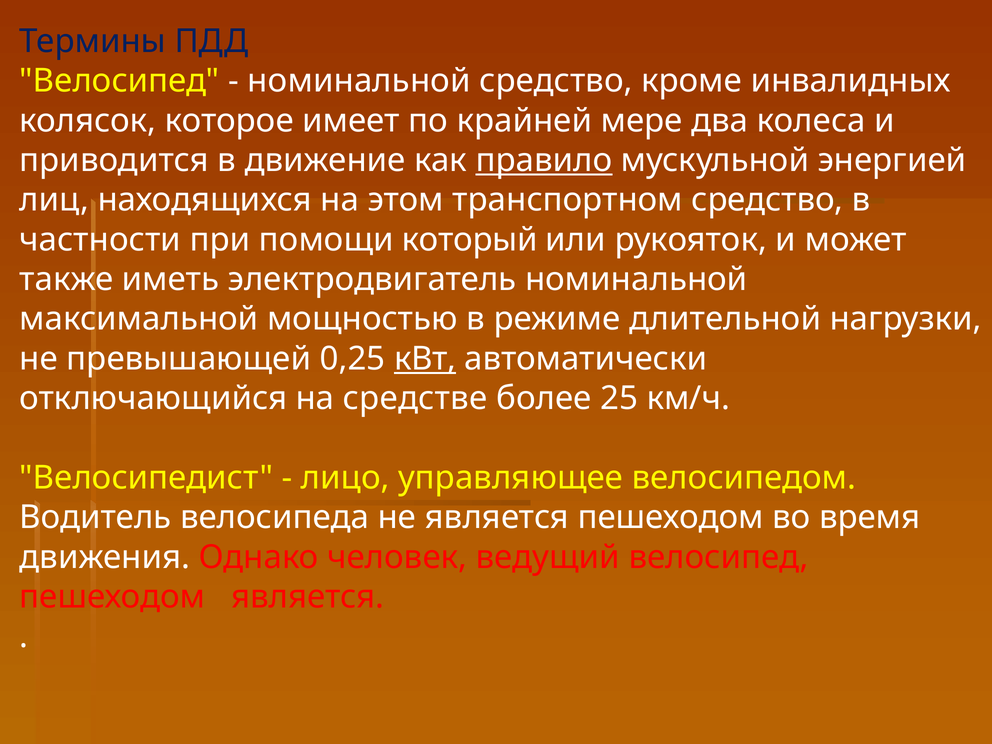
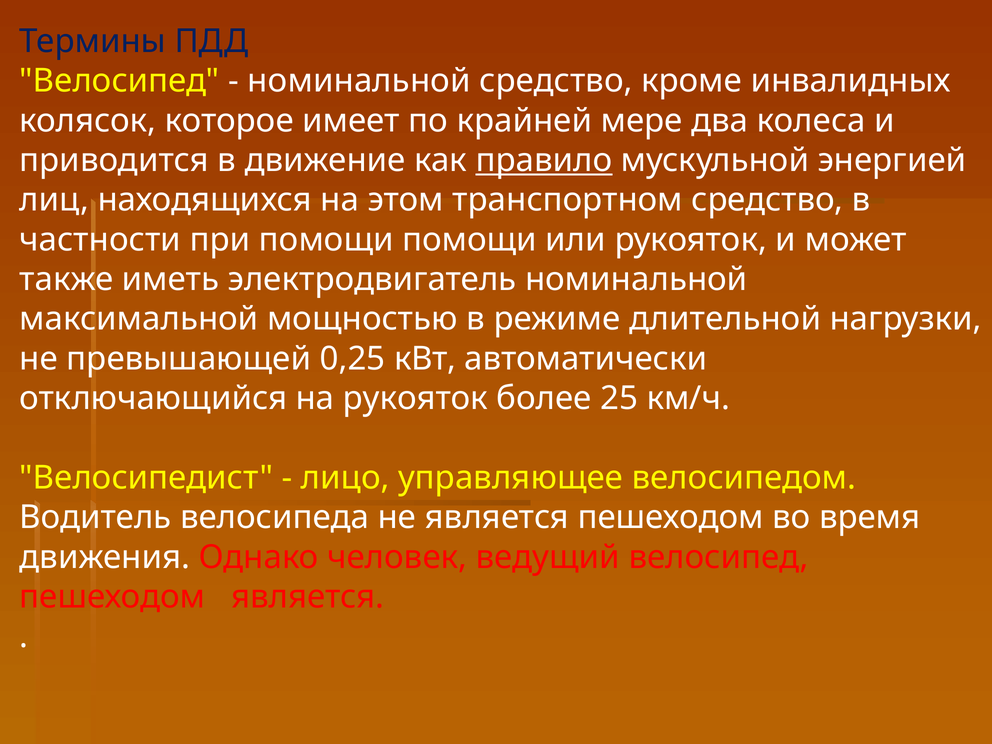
помощи который: который -> помощи (470, 240)
кВт underline: present -> none (425, 359)
на средстве: средстве -> рукояток (415, 398)
